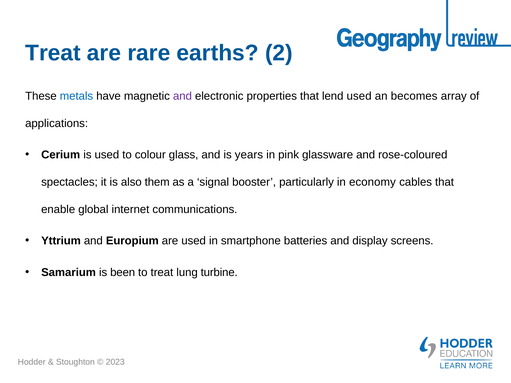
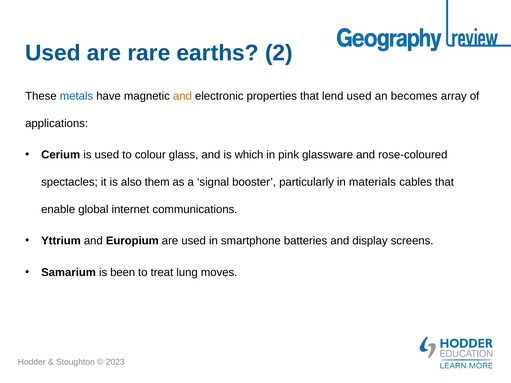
Treat: Treat -> Used (53, 53)
and colour: purple -> orange (182, 96)
years: years -> which (249, 155)
economy: economy -> materials (372, 182)
turbine: turbine -> moves (219, 272)
